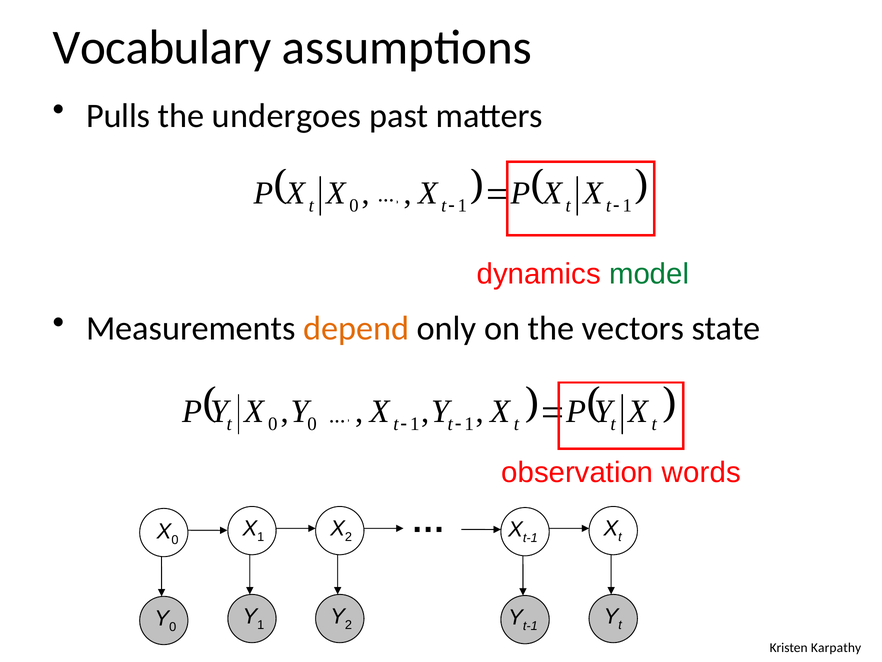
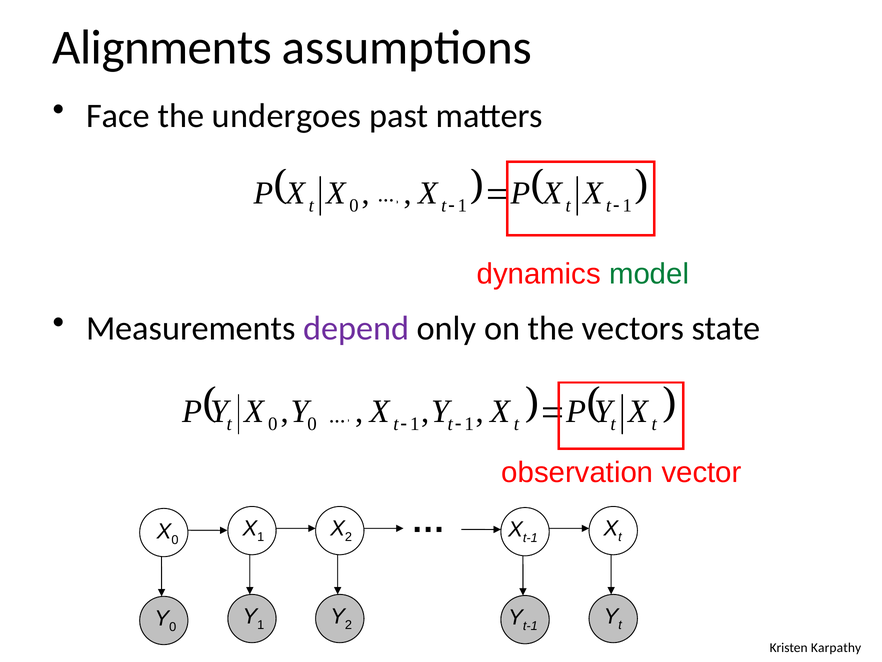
Vocabulary: Vocabulary -> Alignments (162, 48)
Pulls: Pulls -> Face (118, 116)
depend colour: orange -> purple (356, 328)
words: words -> vector (702, 472)
